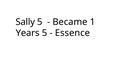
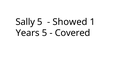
Became: Became -> Showed (70, 22)
Essence: Essence -> Covered (73, 33)
